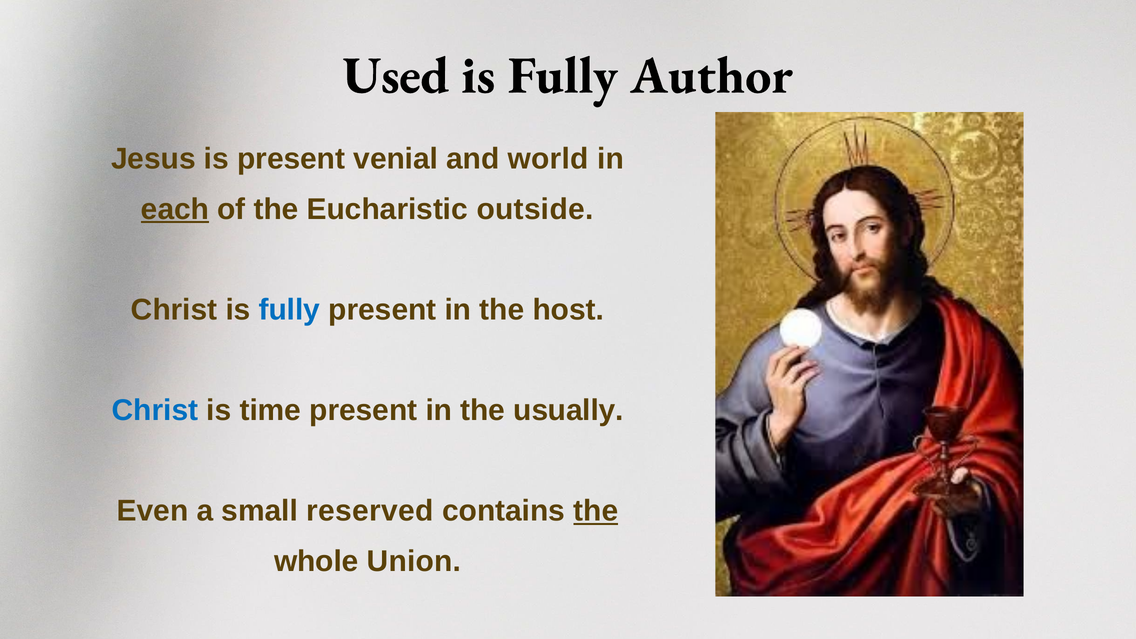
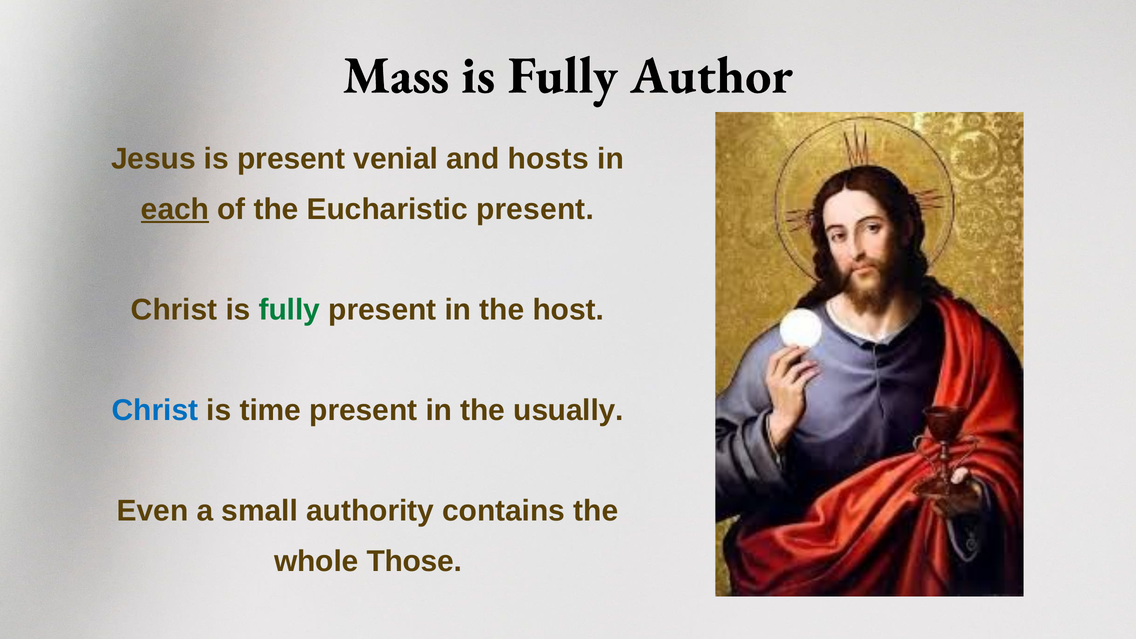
Used: Used -> Mass (396, 75)
world: world -> hosts (548, 159)
Eucharistic outside: outside -> present (535, 209)
fully colour: blue -> green (289, 310)
reserved: reserved -> authority (370, 511)
the underline: present -> none (596, 511)
Union: Union -> Those (414, 561)
